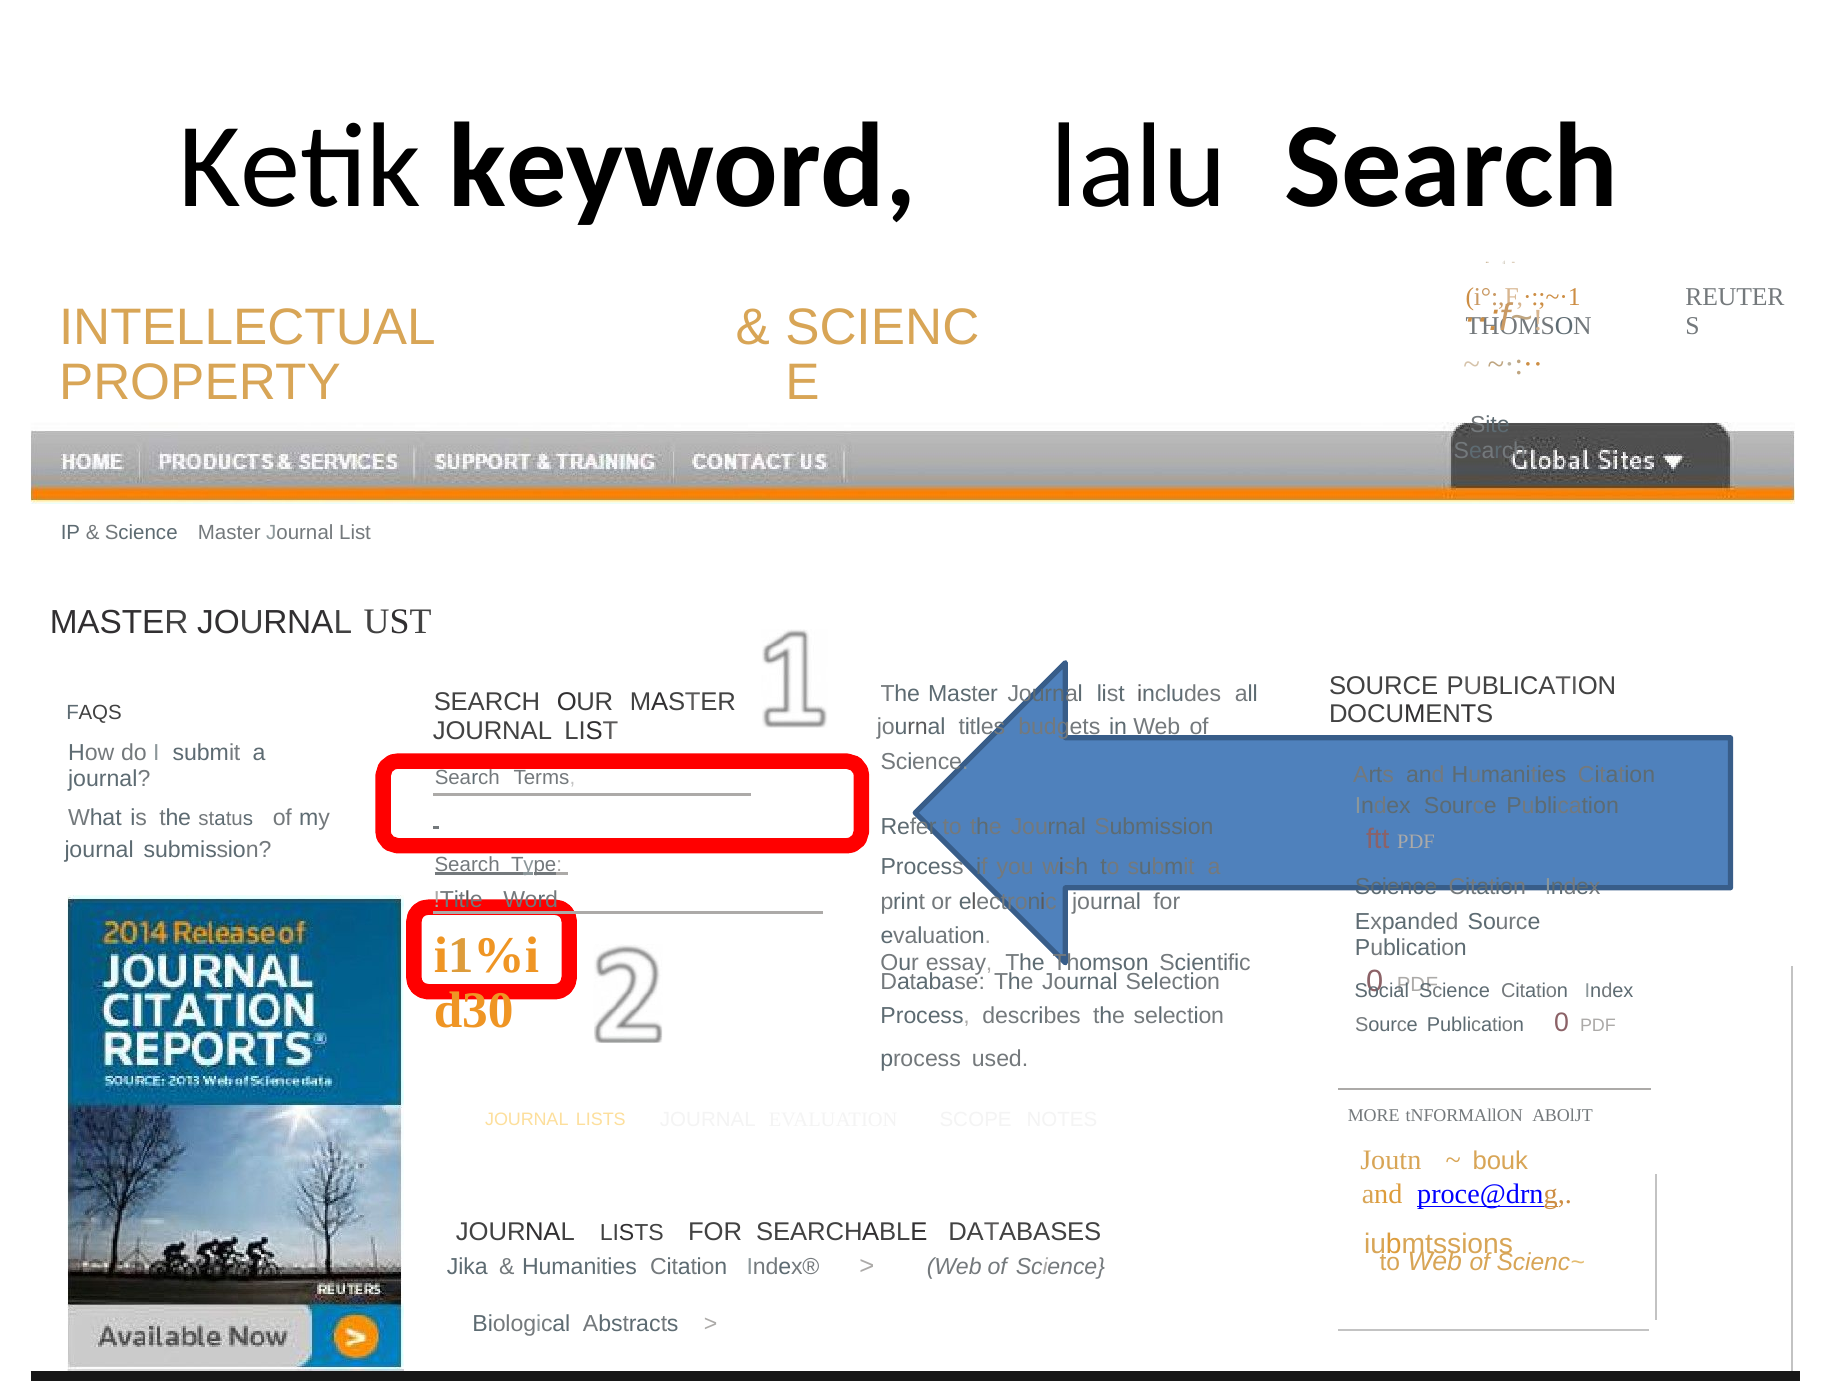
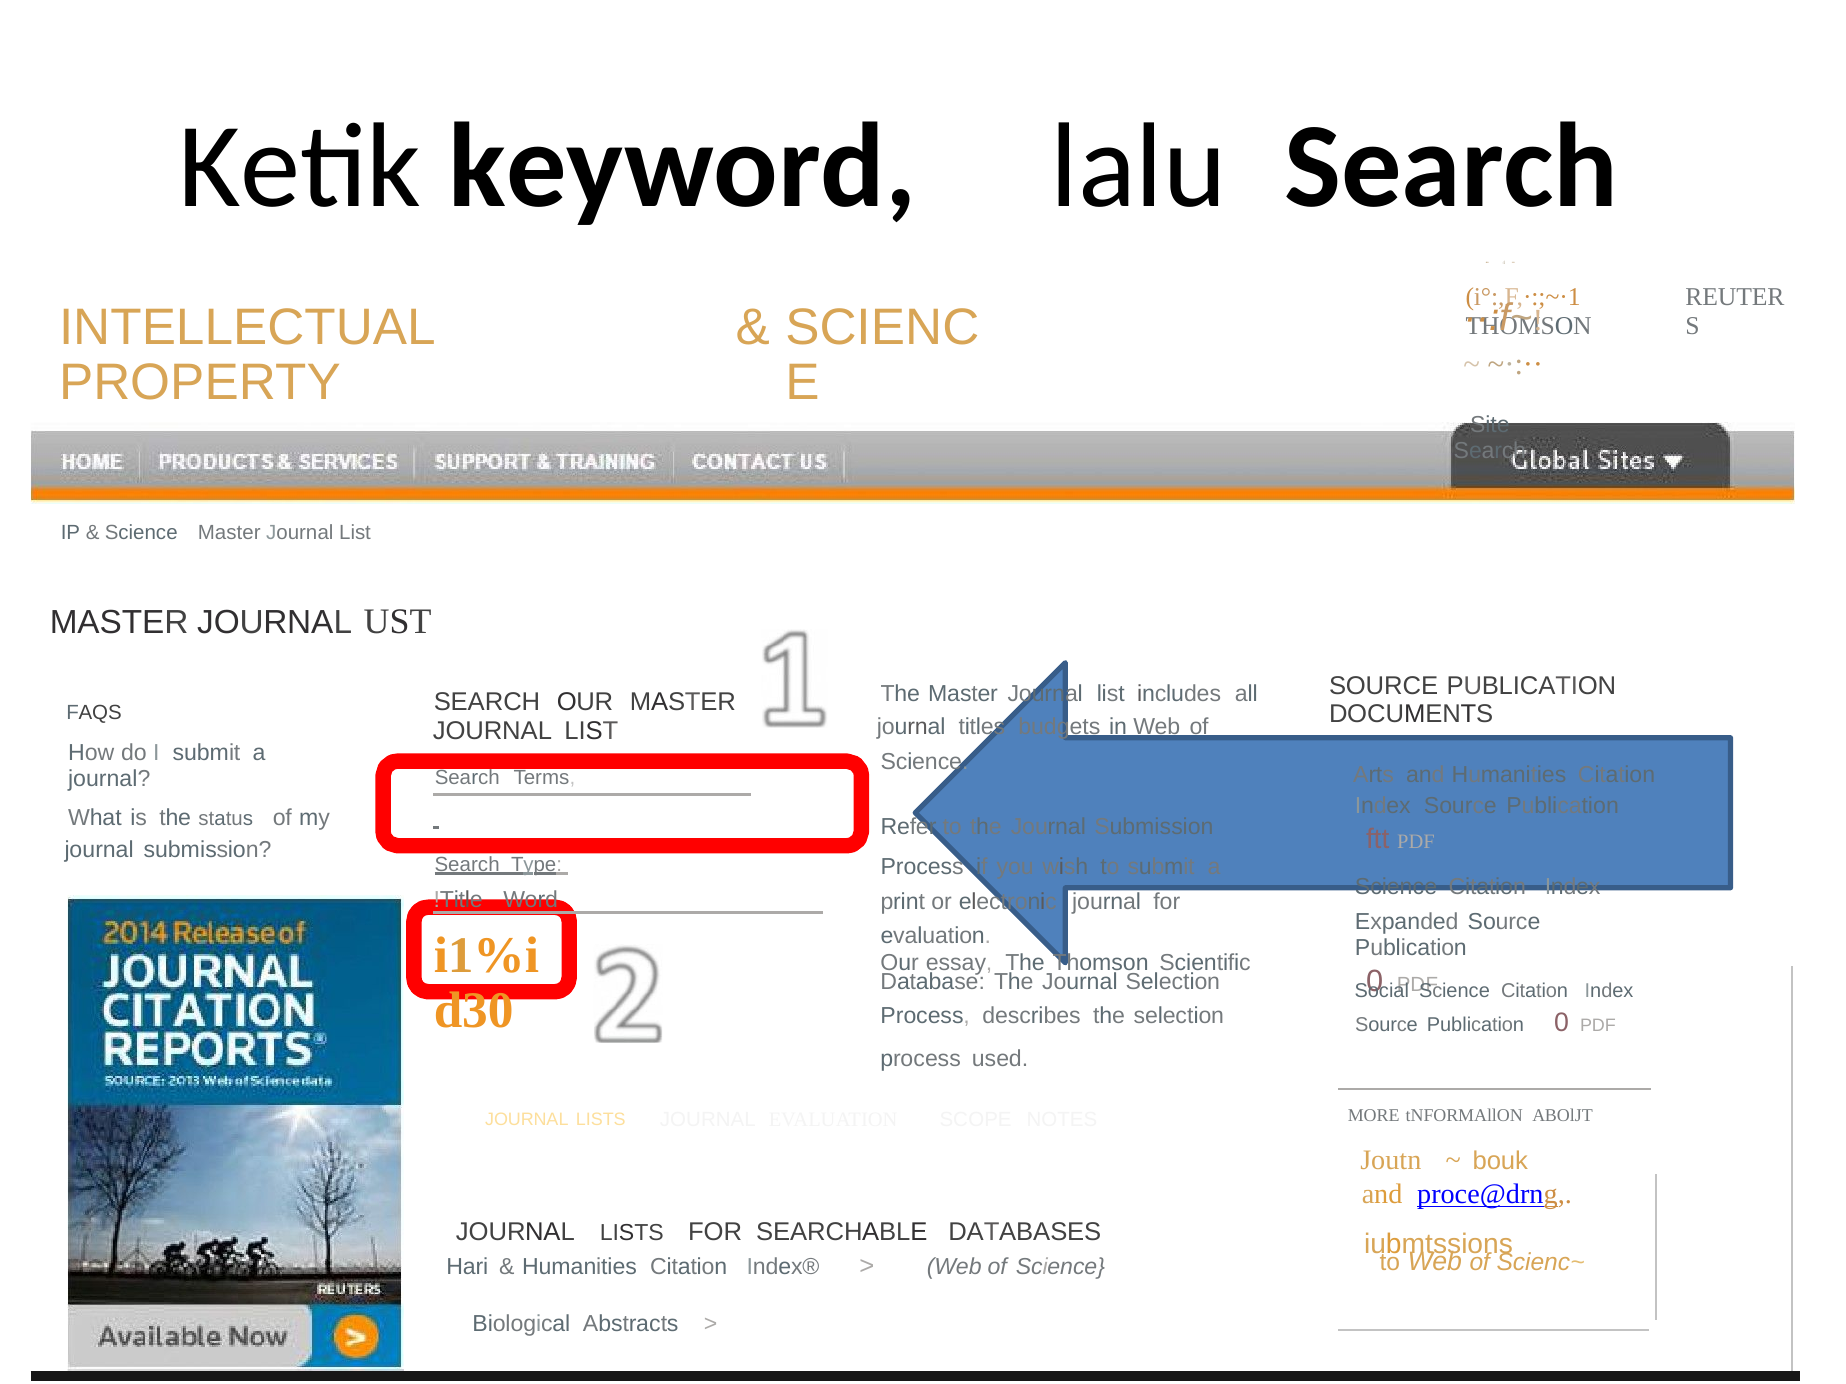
Jika: Jika -> Hari (467, 1267)
